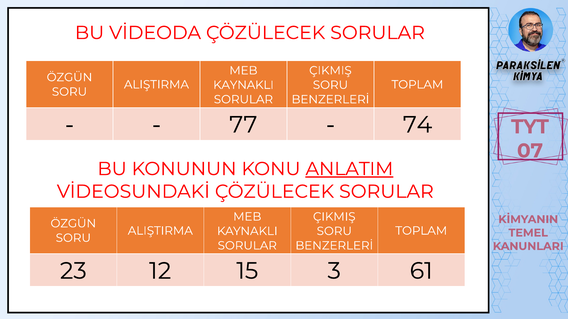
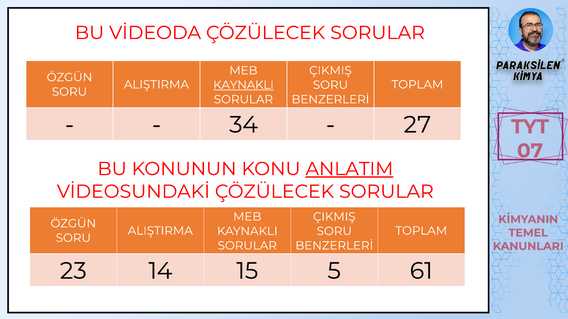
KAYNAKLI underline: none -> present (244, 85)
77: 77 -> 34 (244, 125)
74: 74 -> 27 (417, 125)
12: 12 -> 14 (160, 271)
3: 3 -> 5 (334, 271)
